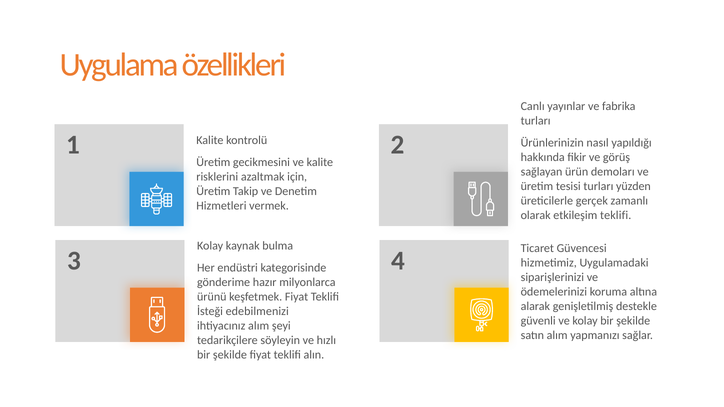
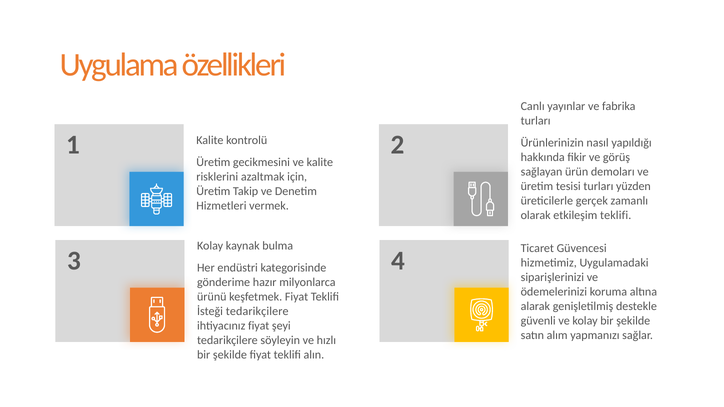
İsteği edebilmenizi: edebilmenizi -> tedarikçilere (257, 311)
ihtiyacınız alım: alım -> fiyat (259, 326)
